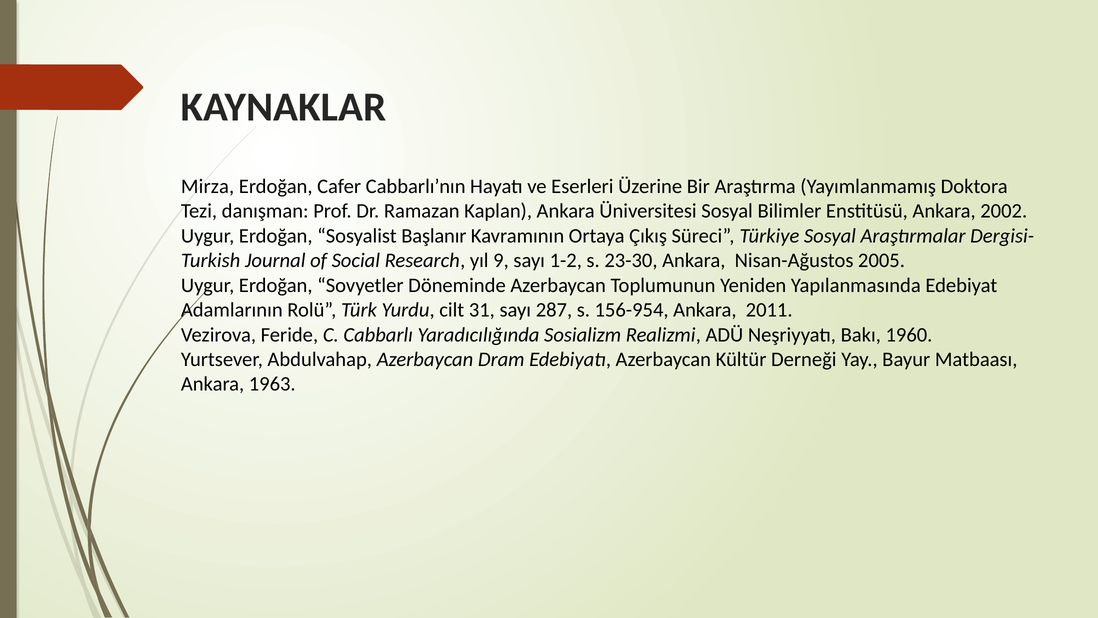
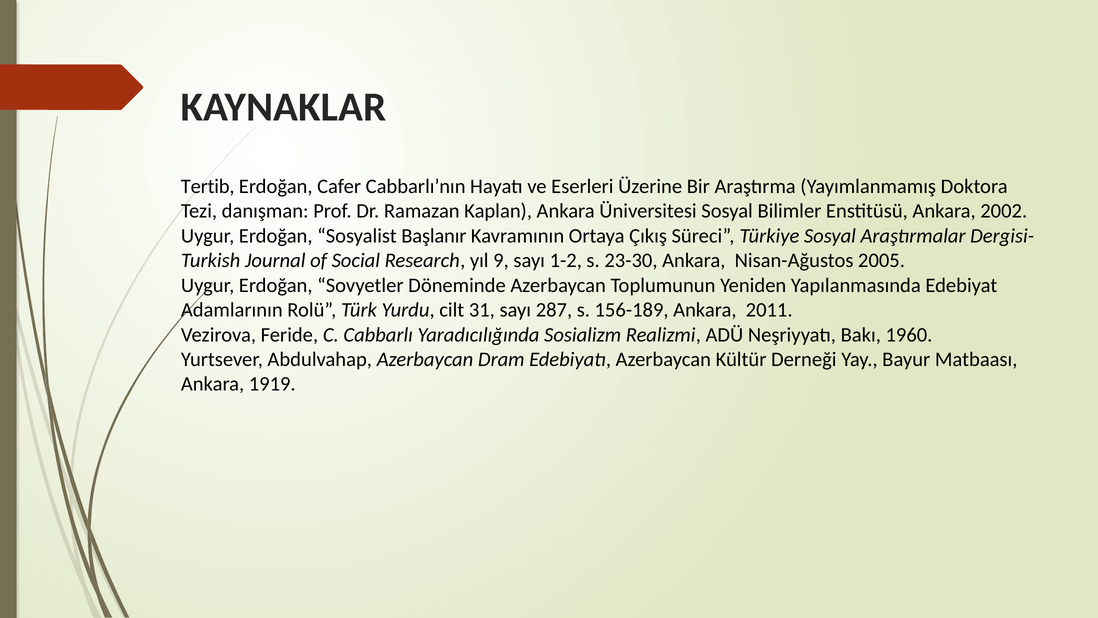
Mirza: Mirza -> Tertib (208, 186)
156-954: 156-954 -> 156-189 (632, 310)
1963: 1963 -> 1919 (272, 384)
